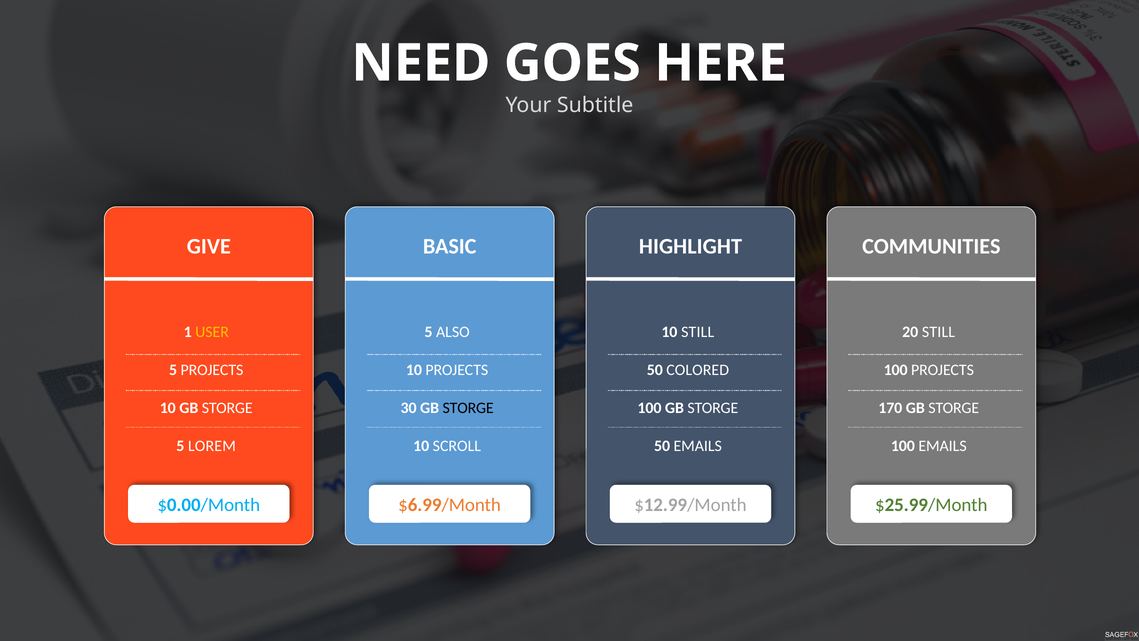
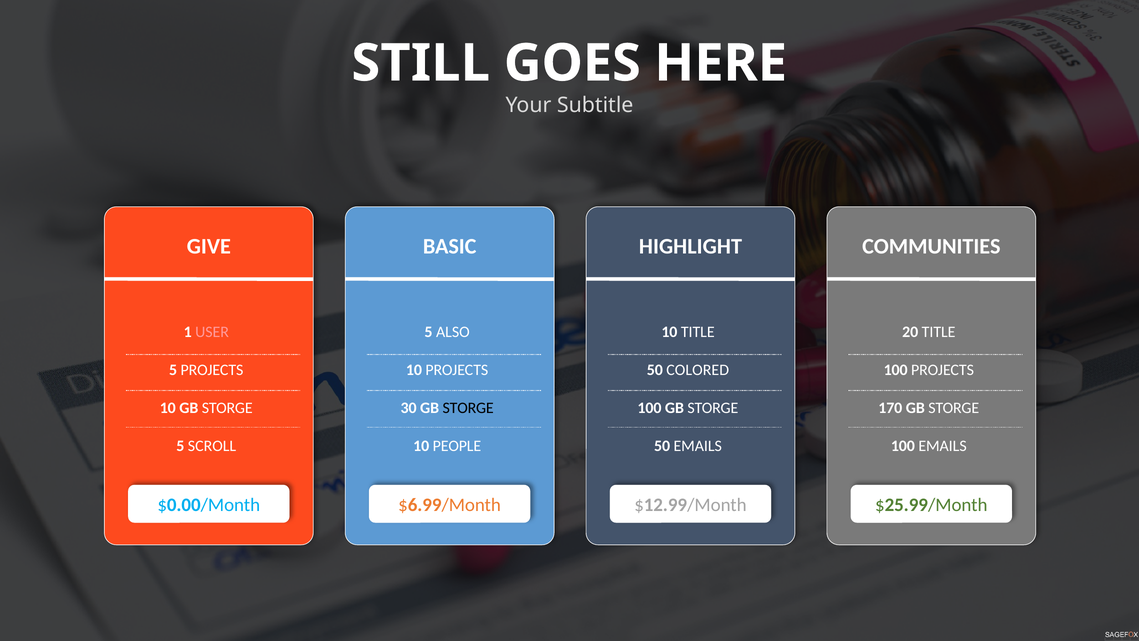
NEED: NEED -> STILL (421, 63)
USER colour: yellow -> pink (212, 332)
10 STILL: STILL -> TITLE (698, 332)
20 STILL: STILL -> TITLE (939, 332)
LOREM: LOREM -> SCROLL (212, 446)
SCROLL: SCROLL -> PEOPLE (457, 446)
